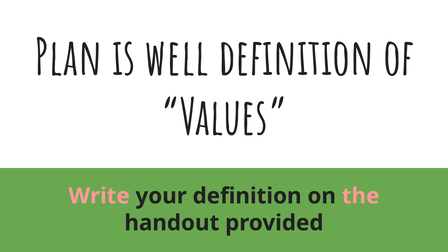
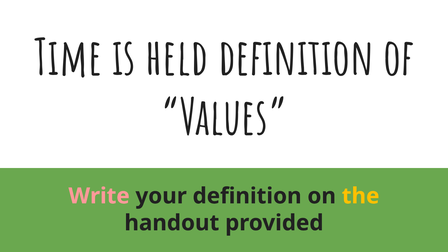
Plan: Plan -> Time (68, 59)
well: well -> held (177, 59)
the colour: pink -> yellow (361, 196)
